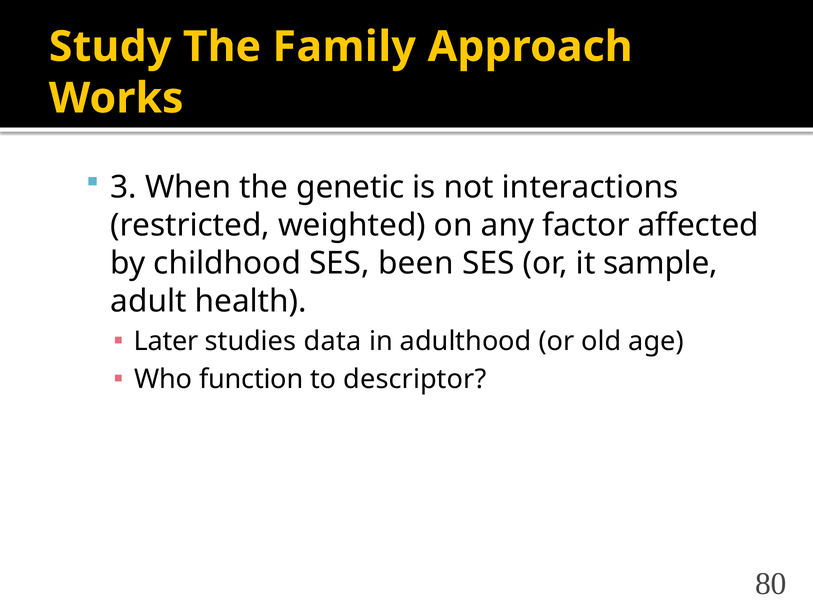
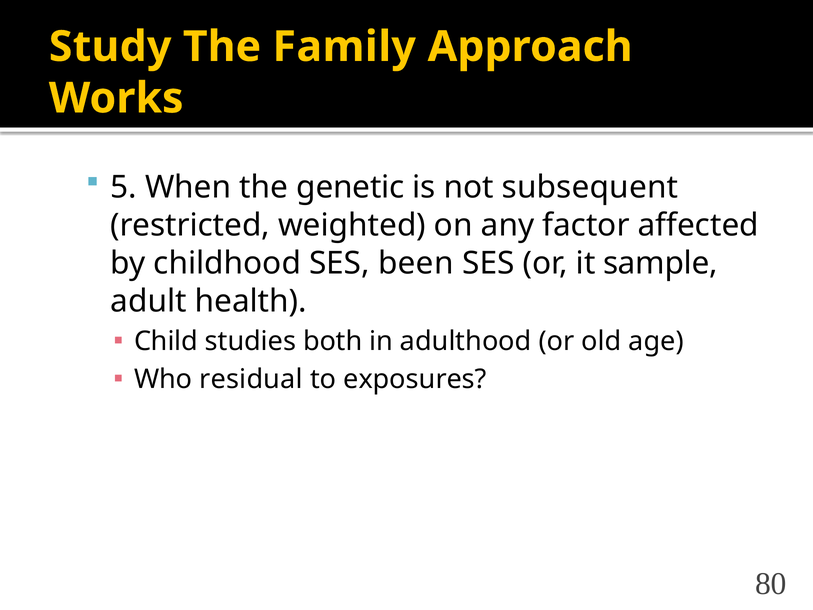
3: 3 -> 5 (124, 187)
interactions: interactions -> subsequent (590, 187)
Later: Later -> Child (166, 341)
data: data -> both (333, 341)
function: function -> residual (251, 379)
descriptor: descriptor -> exposures (415, 379)
